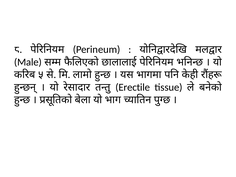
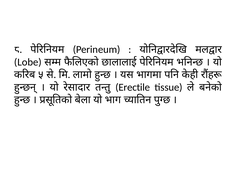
Male: Male -> Lobe (28, 62)
